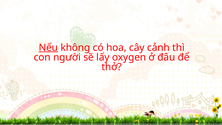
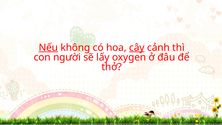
cây underline: none -> present (137, 48)
